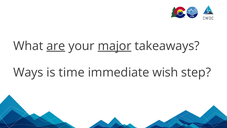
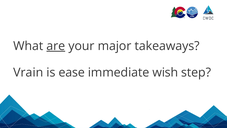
major underline: present -> none (115, 46)
Ways: Ways -> Vrain (28, 72)
time: time -> ease (72, 72)
